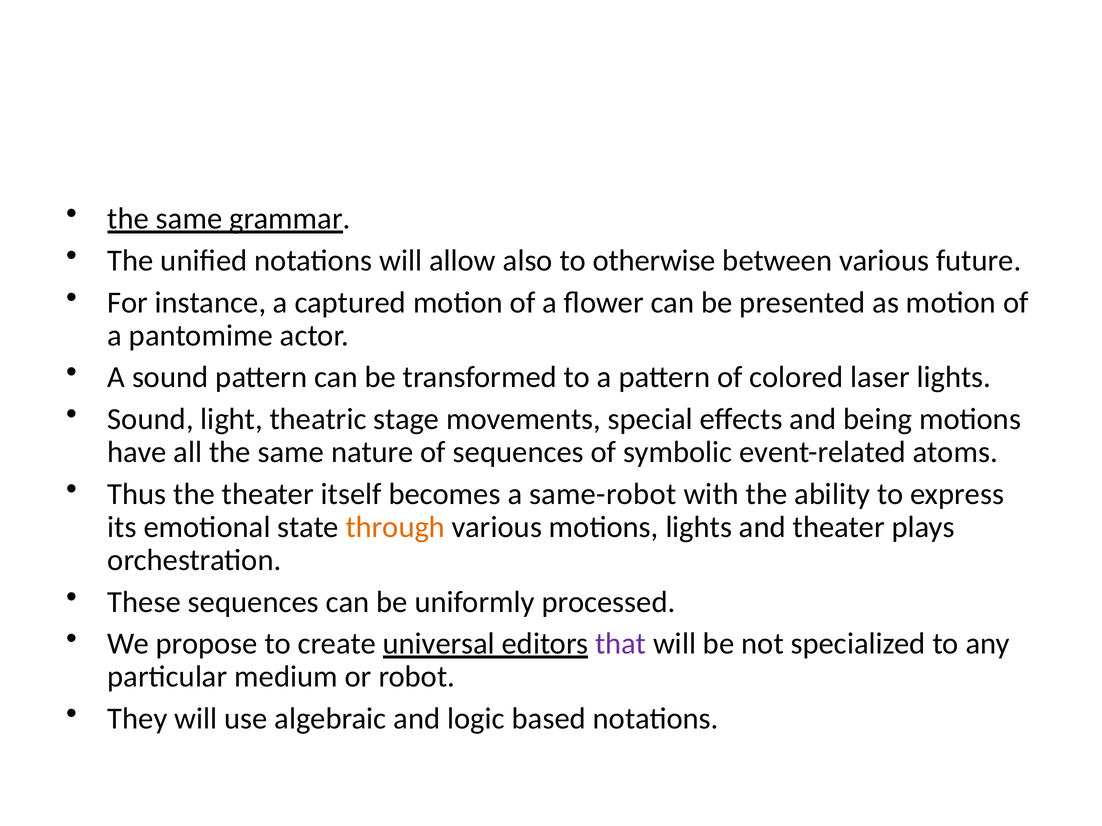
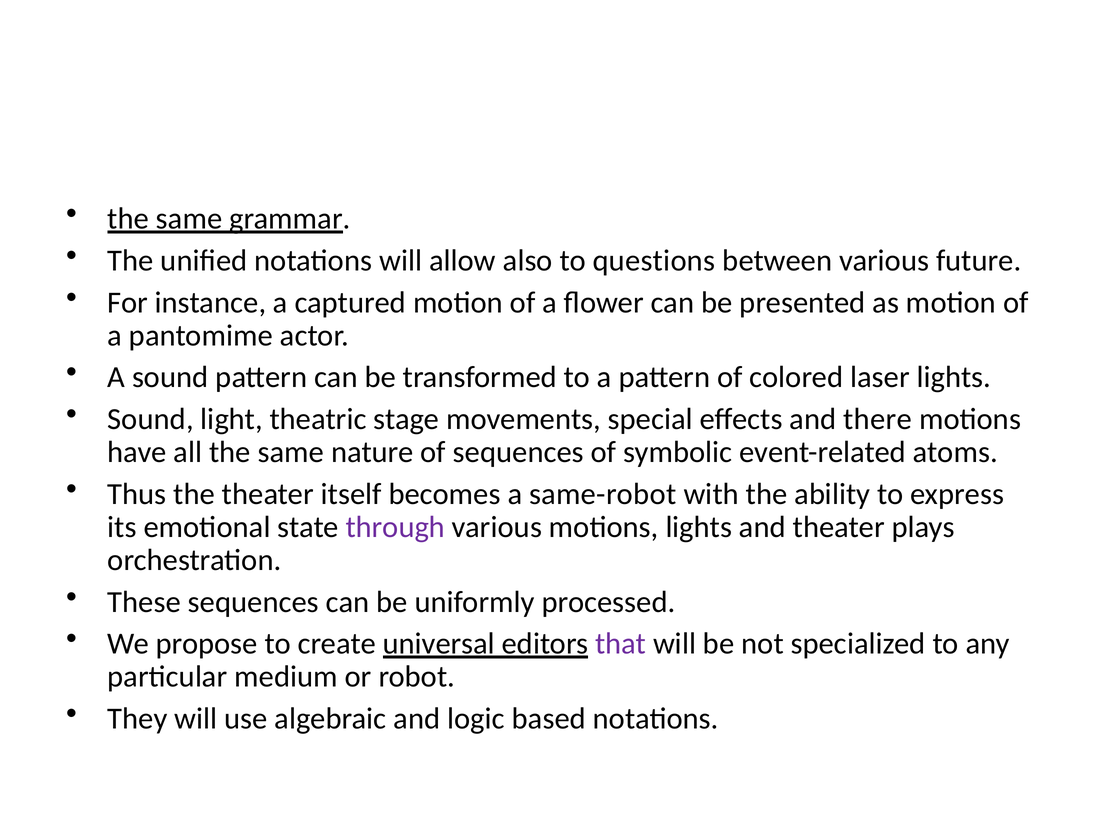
otherwise: otherwise -> questions (654, 261)
being: being -> there (877, 419)
through colour: orange -> purple (395, 527)
